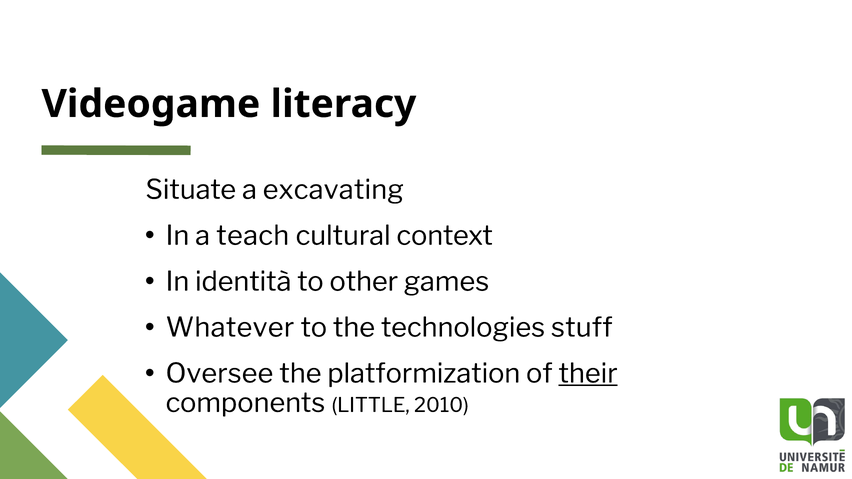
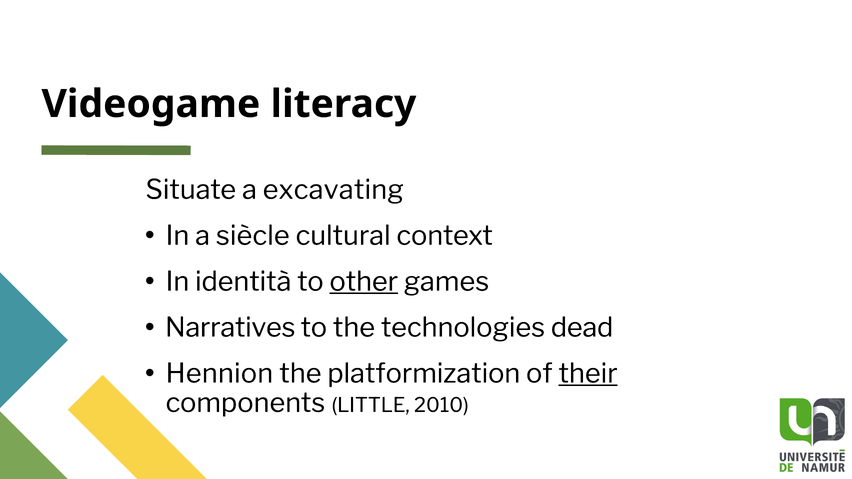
teach: teach -> siècle (253, 236)
other underline: none -> present (364, 282)
Whatever: Whatever -> Narratives (230, 328)
stuff: stuff -> dead (582, 328)
Oversee: Oversee -> Hennion (219, 374)
